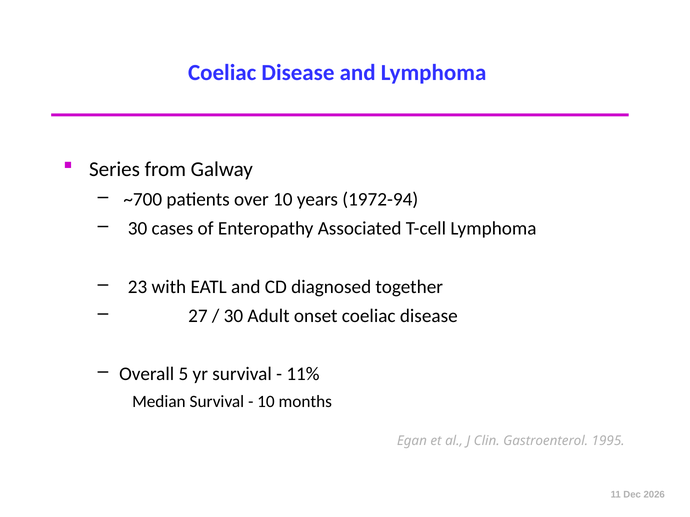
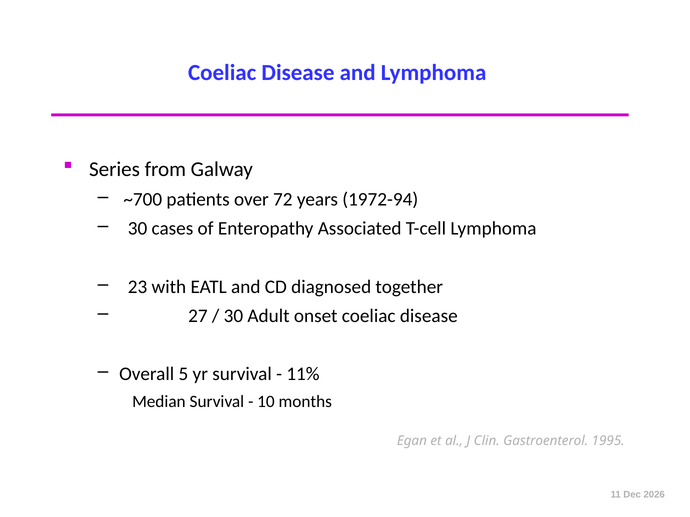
over 10: 10 -> 72 (283, 200)
